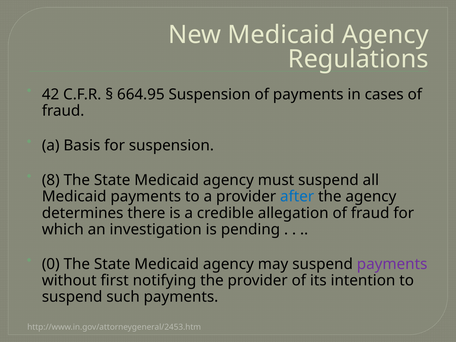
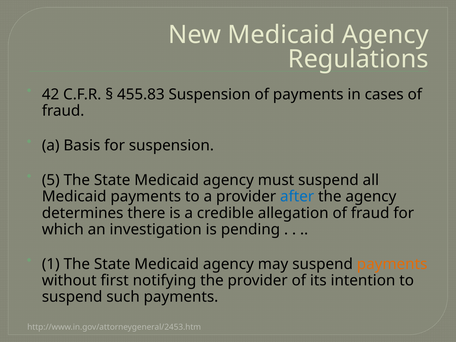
664.95: 664.95 -> 455.83 (141, 95)
8: 8 -> 5 (51, 180)
0: 0 -> 1 (51, 264)
payments colour: purple -> orange (392, 264)
